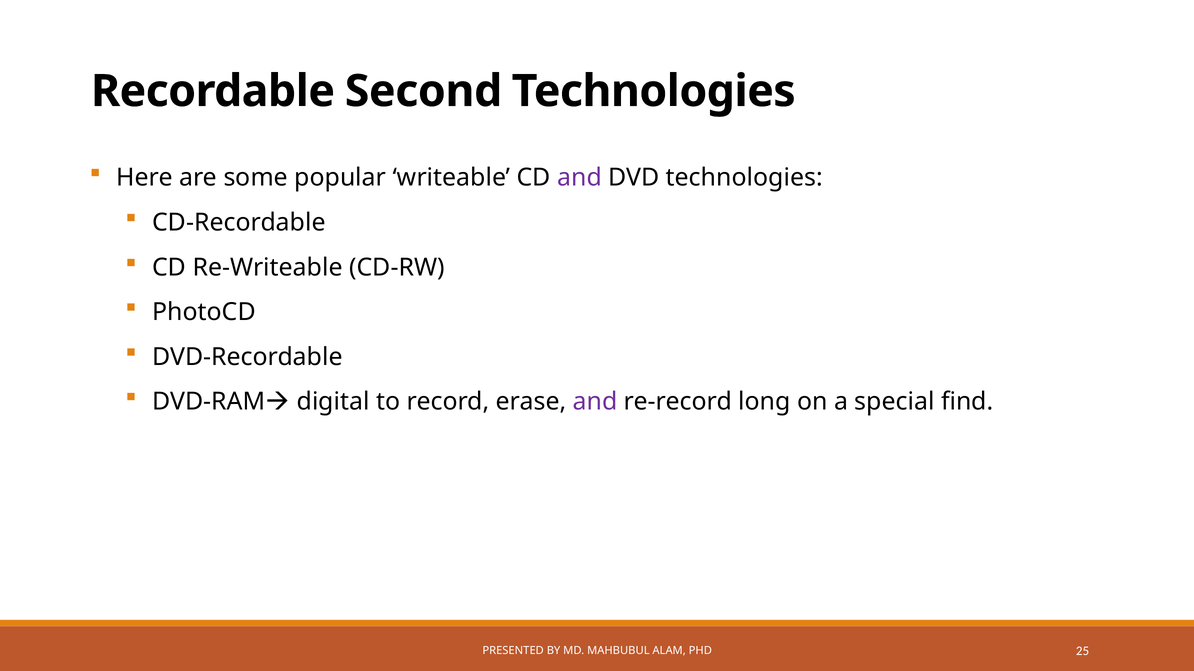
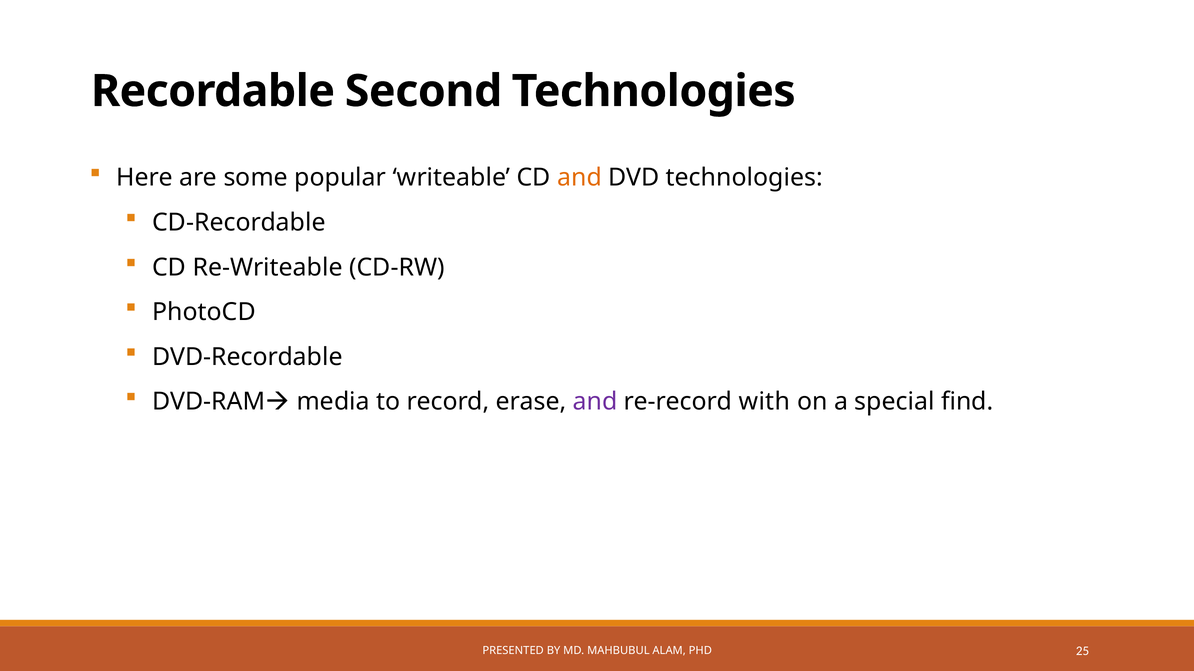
and colour: purple -> orange (580, 178)
digital: digital -> media (333, 402)
long: long -> with (764, 402)
